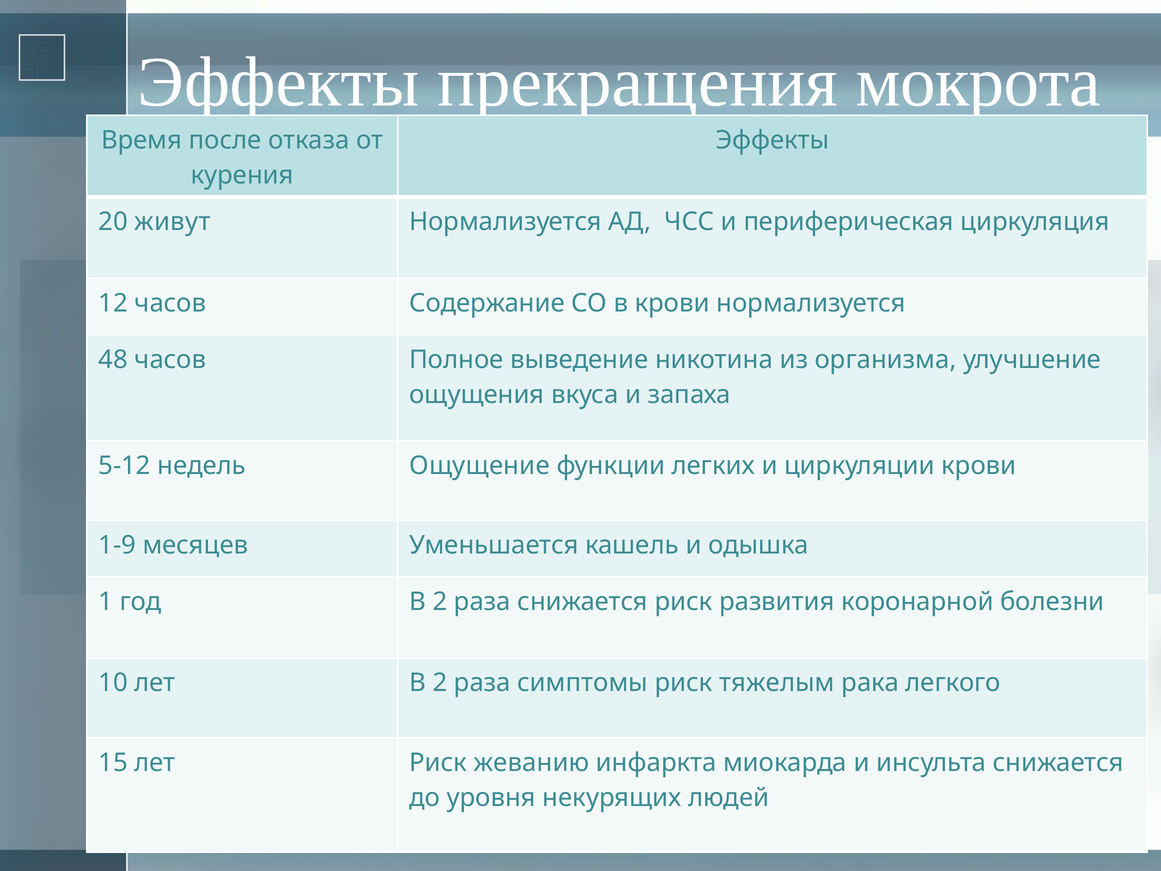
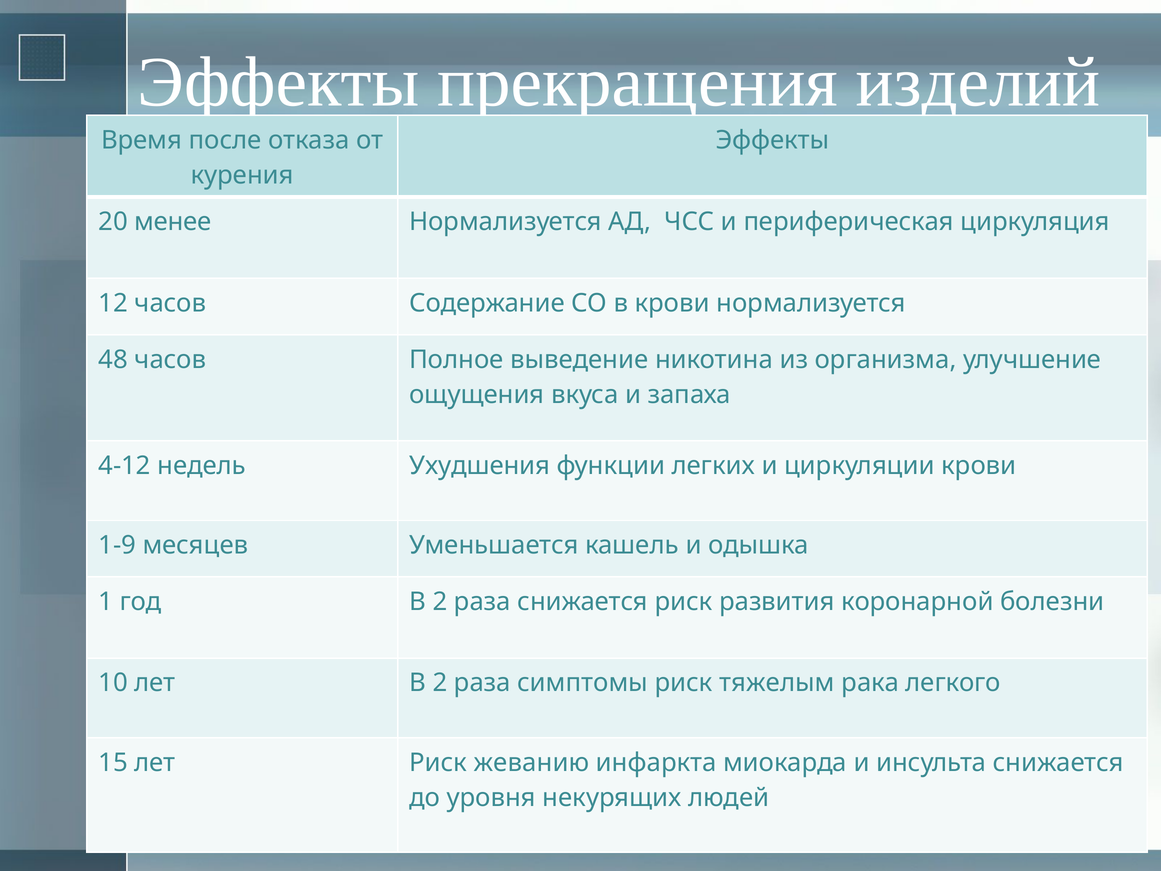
мокрота: мокрота -> изделий (978, 82)
живут: живут -> менее (173, 222)
5-12: 5-12 -> 4-12 (125, 465)
Ощущение: Ощущение -> Ухудшения (480, 465)
